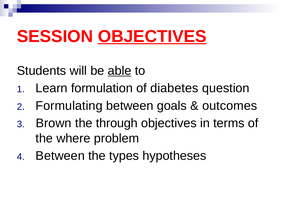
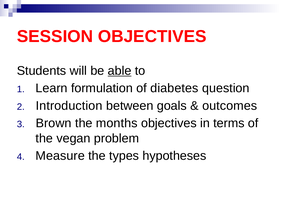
OBJECTIVES underline: present -> none (152, 36)
Formulating: Formulating -> Introduction (69, 106)
through: through -> months (117, 123)
where: where -> vegan (73, 138)
Between: Between -> Measure (60, 156)
